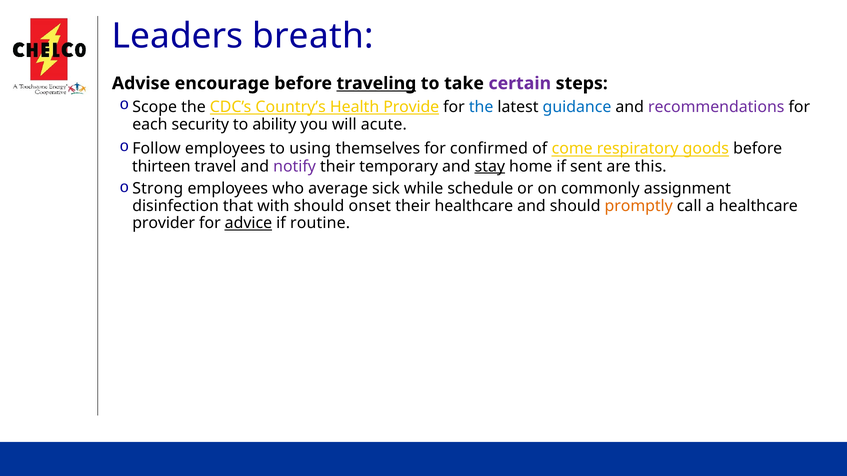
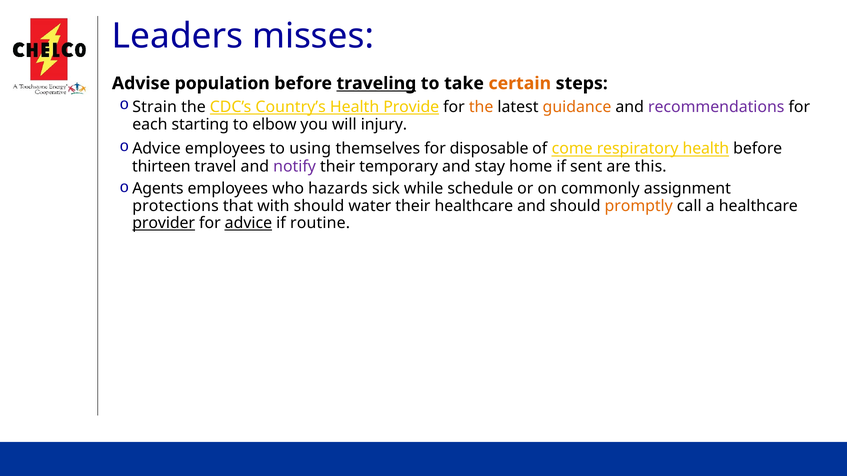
breath: breath -> misses (313, 36)
encourage: encourage -> population (222, 83)
certain colour: purple -> orange (520, 83)
Scope: Scope -> Strain (155, 107)
the colour: blue -> orange (481, 107)
guidance colour: blue -> orange (577, 107)
security: security -> starting (200, 125)
ability: ability -> elbow (274, 125)
acute: acute -> injury (384, 125)
Follow: Follow -> Advice (157, 149)
confirmed: confirmed -> disposable (489, 149)
respiratory goods: goods -> health (706, 149)
stay underline: present -> none (490, 166)
Strong: Strong -> Agents (158, 189)
average: average -> hazards (338, 189)
disinfection: disinfection -> protections (176, 206)
onset: onset -> water (370, 206)
provider underline: none -> present (164, 223)
